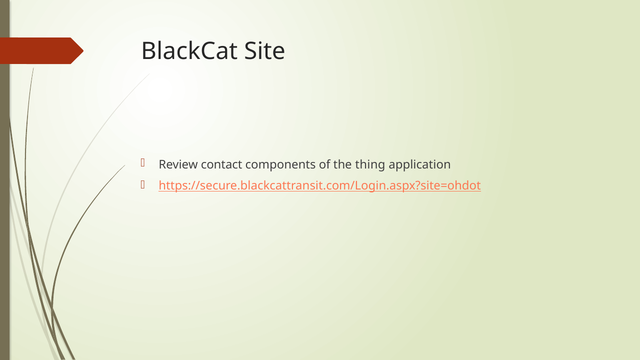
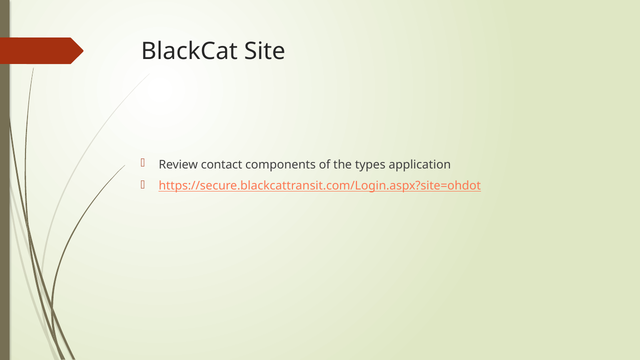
thing: thing -> types (370, 165)
